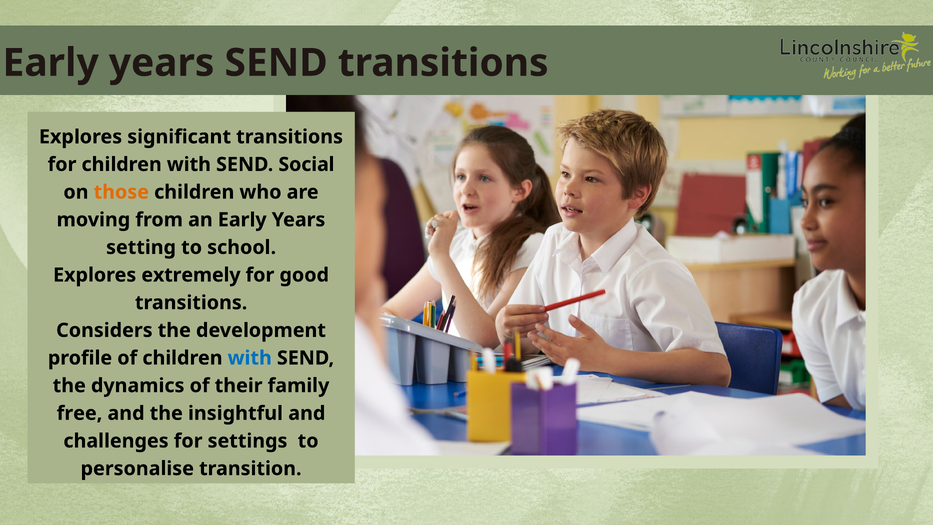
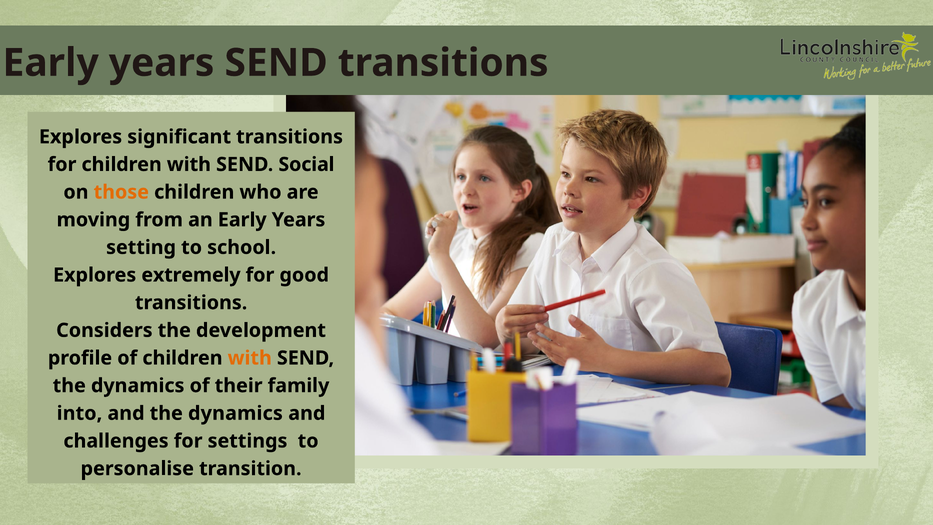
with colour: blue -> orange (250, 358)
free: free -> into (79, 413)
and the insightful: insightful -> dynamics (235, 413)
